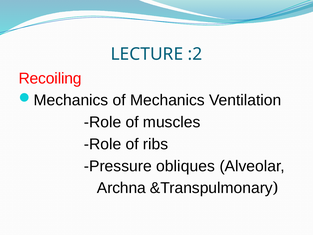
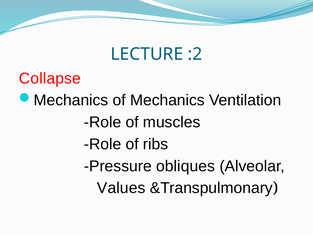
Recoiling: Recoiling -> Collapse (50, 78)
Archna: Archna -> Values (121, 188)
